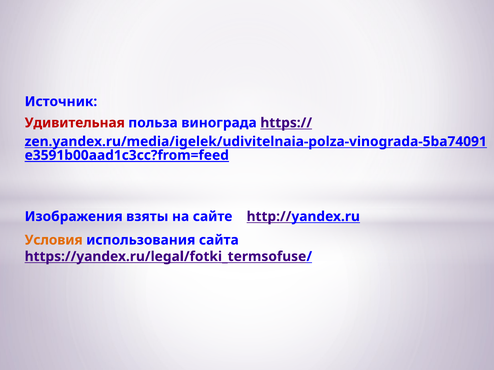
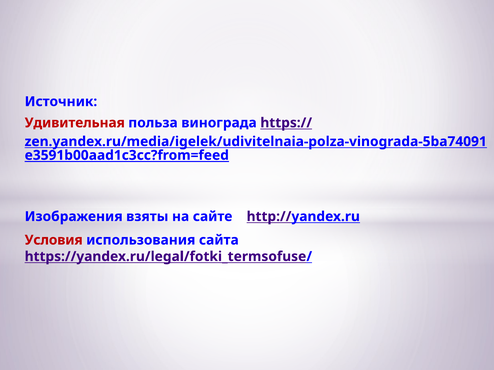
Условия colour: orange -> red (54, 240)
